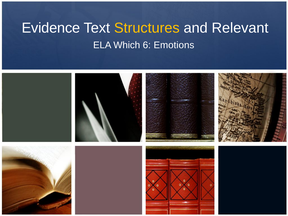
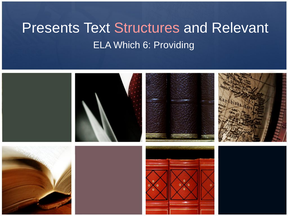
Evidence: Evidence -> Presents (51, 28)
Structures colour: yellow -> pink (147, 28)
Emotions: Emotions -> Providing (174, 45)
